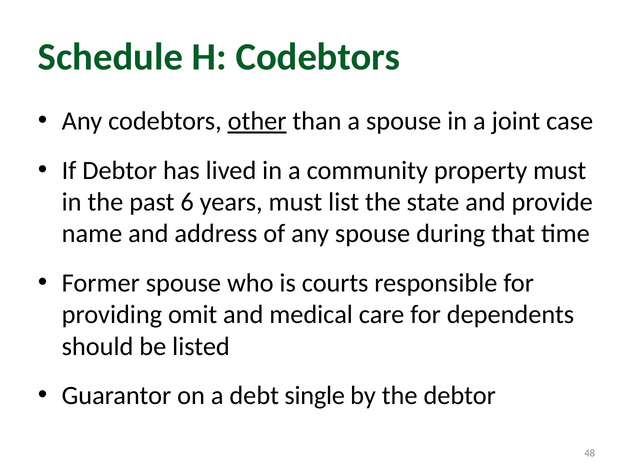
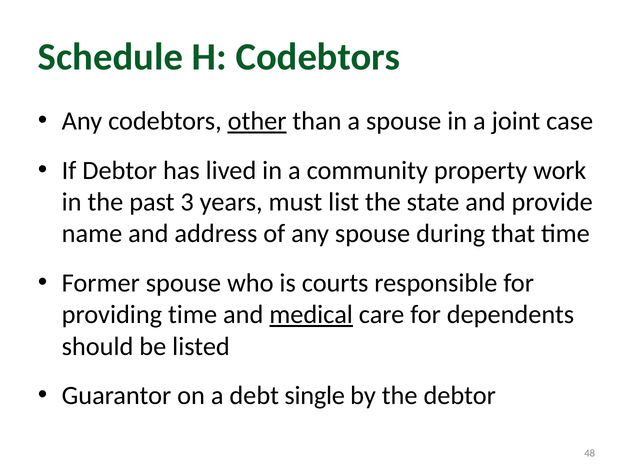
property must: must -> work (560, 170)
6: 6 -> 3 (187, 202)
providing omit: omit -> time (193, 315)
medical underline: none -> present (311, 315)
